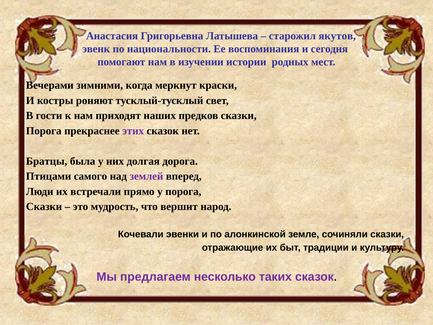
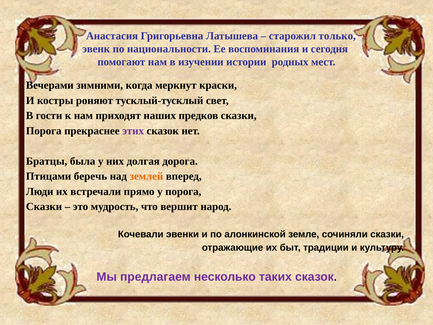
якутов: якутов -> только (337, 36)
самого: самого -> беречь (90, 176)
землей colour: purple -> orange (146, 176)
